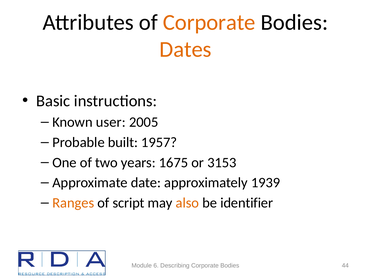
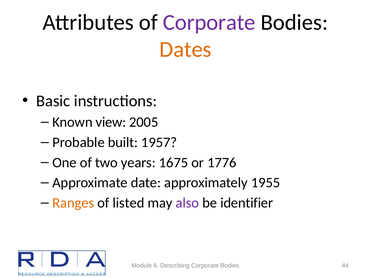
Corporate colour: orange -> purple (209, 22)
user: user -> view (111, 122)
3153: 3153 -> 1776 (222, 163)
1939: 1939 -> 1955 (266, 183)
script: script -> listed (129, 203)
also colour: orange -> purple (187, 203)
